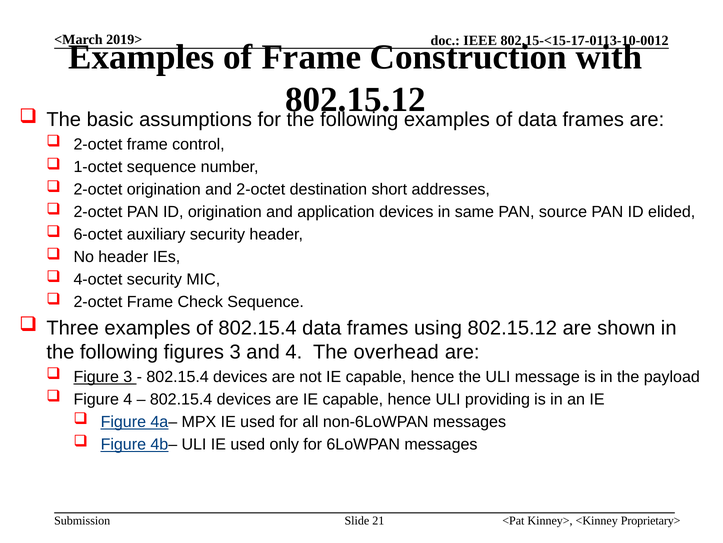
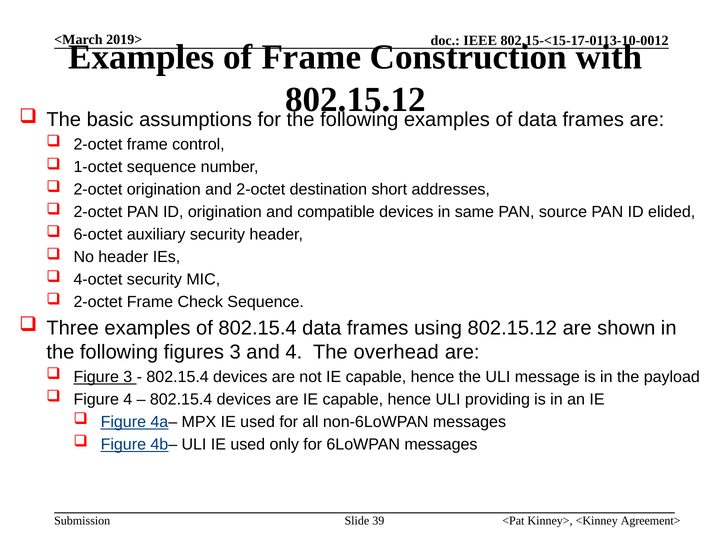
application: application -> compatible (336, 212)
Proprietary>: Proprietary> -> Agreement> (651, 520)
21: 21 -> 39 (378, 520)
